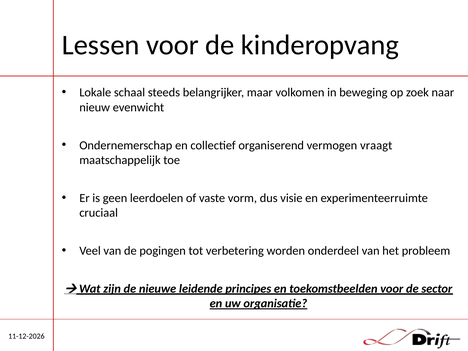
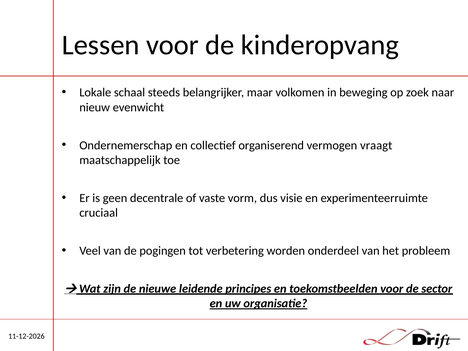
leerdoelen: leerdoelen -> decentrale (157, 198)
